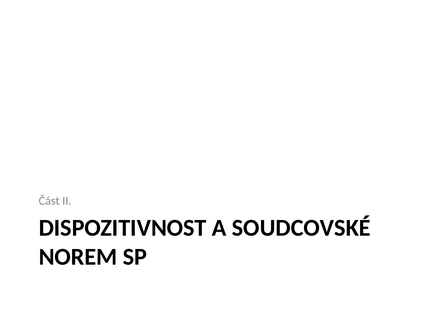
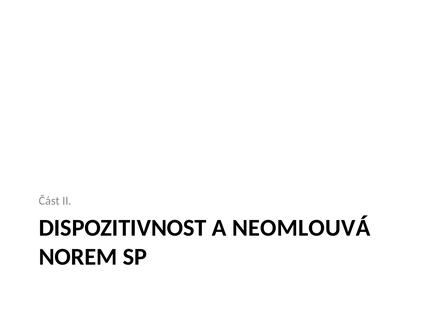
SOUDCOVSKÉ: SOUDCOVSKÉ -> NEOMLOUVÁ (301, 228)
